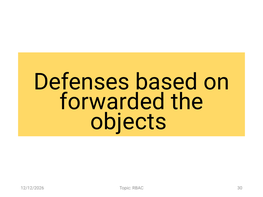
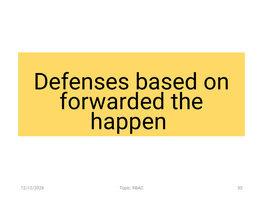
objects: objects -> happen (129, 122)
